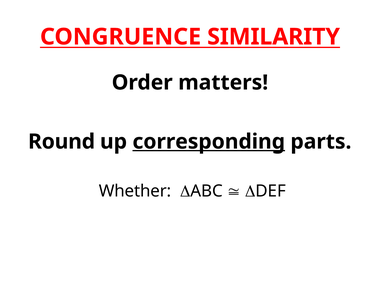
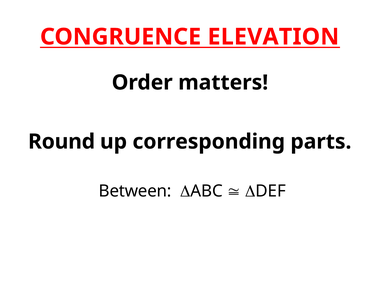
SIMILARITY: SIMILARITY -> ELEVATION (273, 37)
corresponding underline: present -> none (209, 142)
Whether: Whether -> Between (135, 191)
